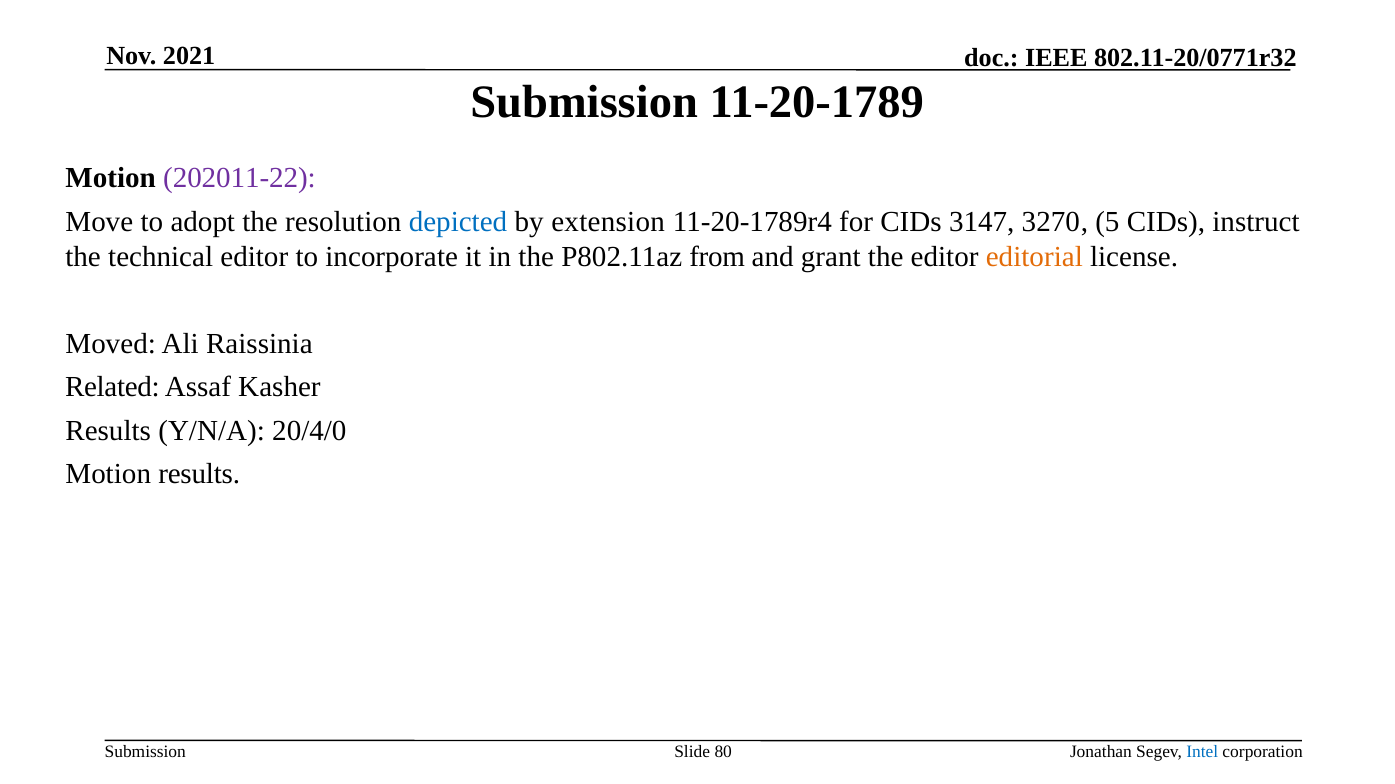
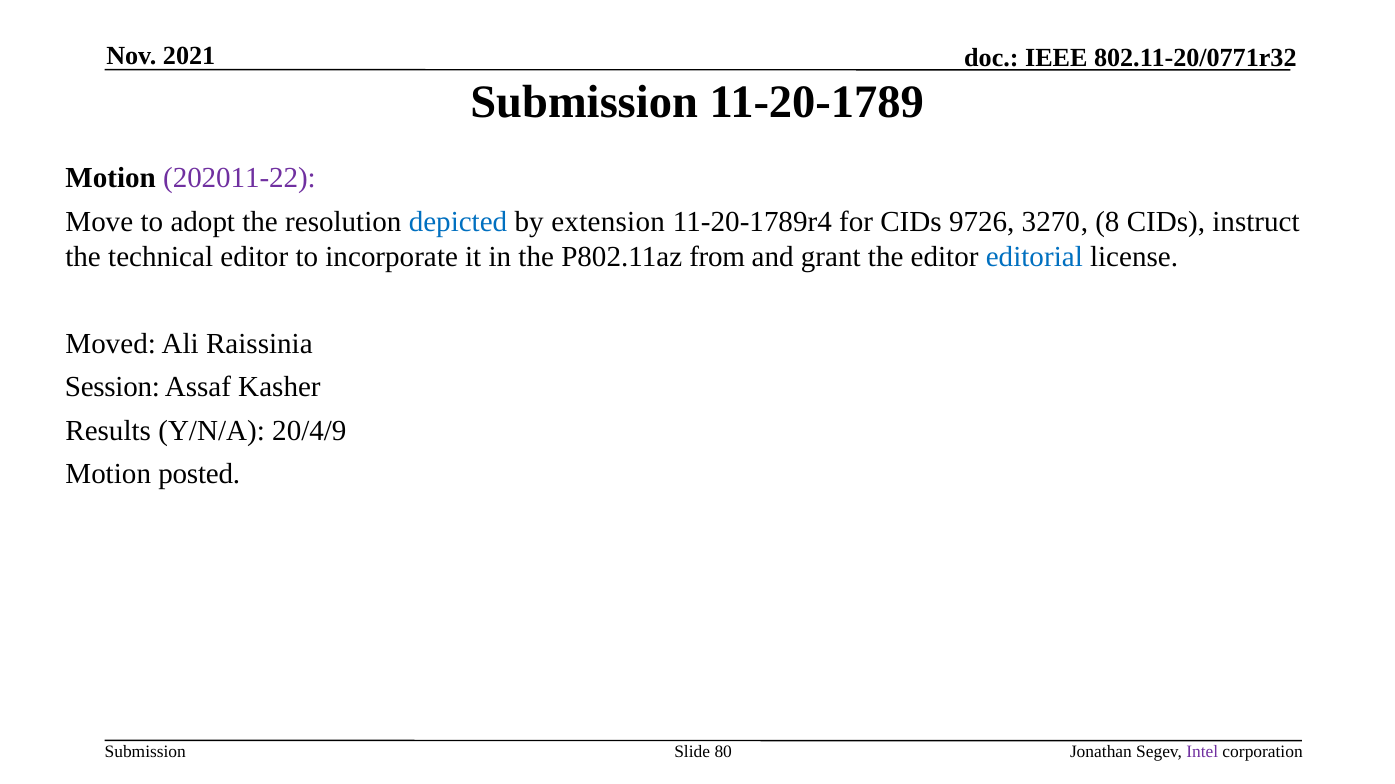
3147: 3147 -> 9726 (982, 222)
5: 5 -> 8 (1107, 222)
editorial colour: orange -> blue (1034, 257)
Related: Related -> Session (112, 388)
20/4/0: 20/4/0 -> 20/4/9 (309, 431)
Motion results: results -> posted (199, 475)
Intel colour: blue -> purple (1202, 753)
